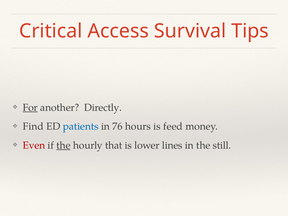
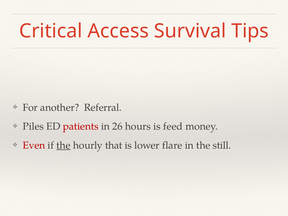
For underline: present -> none (30, 108)
Directly: Directly -> Referral (103, 108)
Find: Find -> Piles (33, 126)
patients colour: blue -> red (81, 126)
76: 76 -> 26 (117, 126)
lines: lines -> flare (172, 145)
